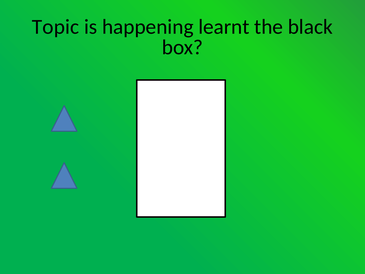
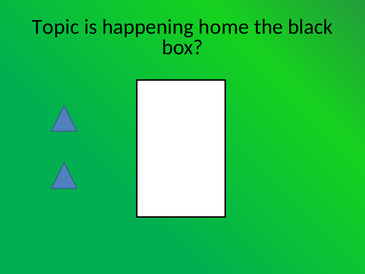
learnt: learnt -> home (224, 27)
